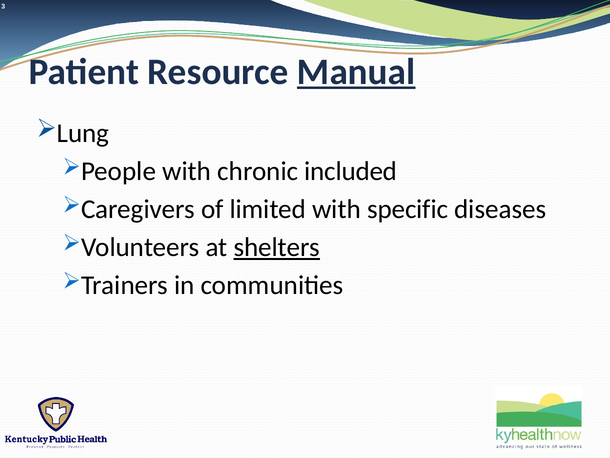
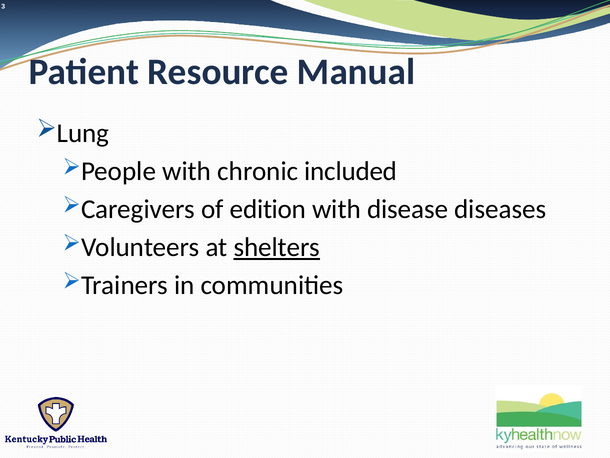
Manual underline: present -> none (356, 72)
limited: limited -> edition (268, 209)
specific: specific -> disease (408, 209)
